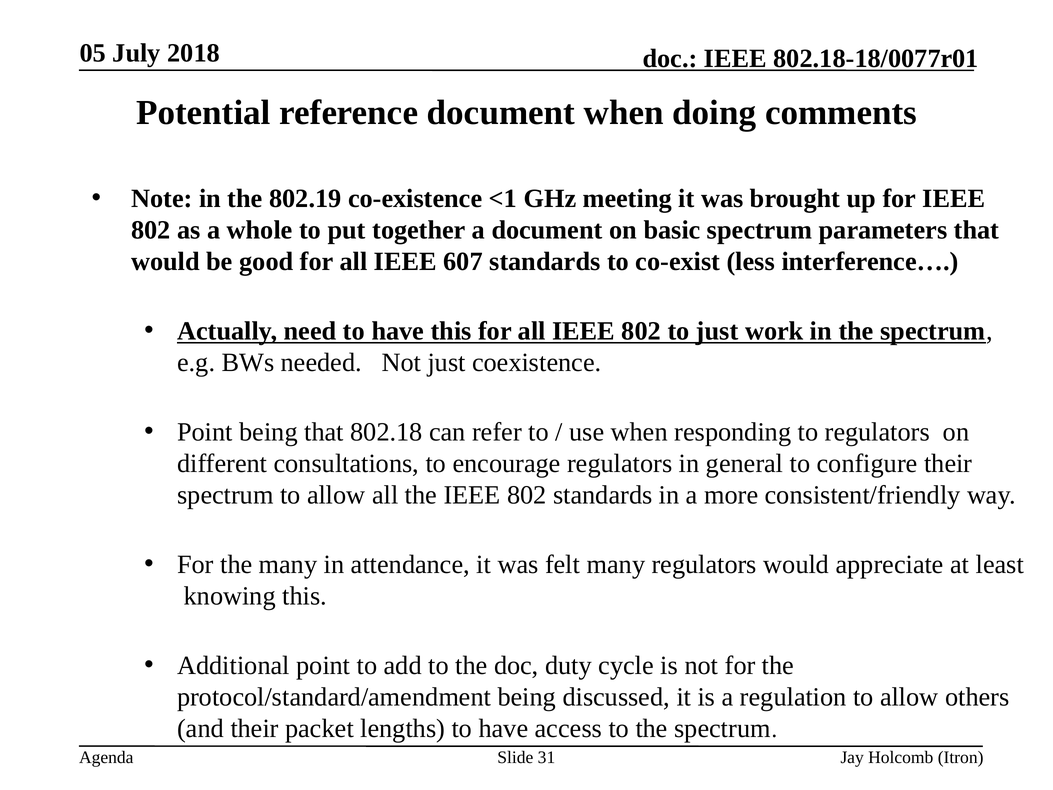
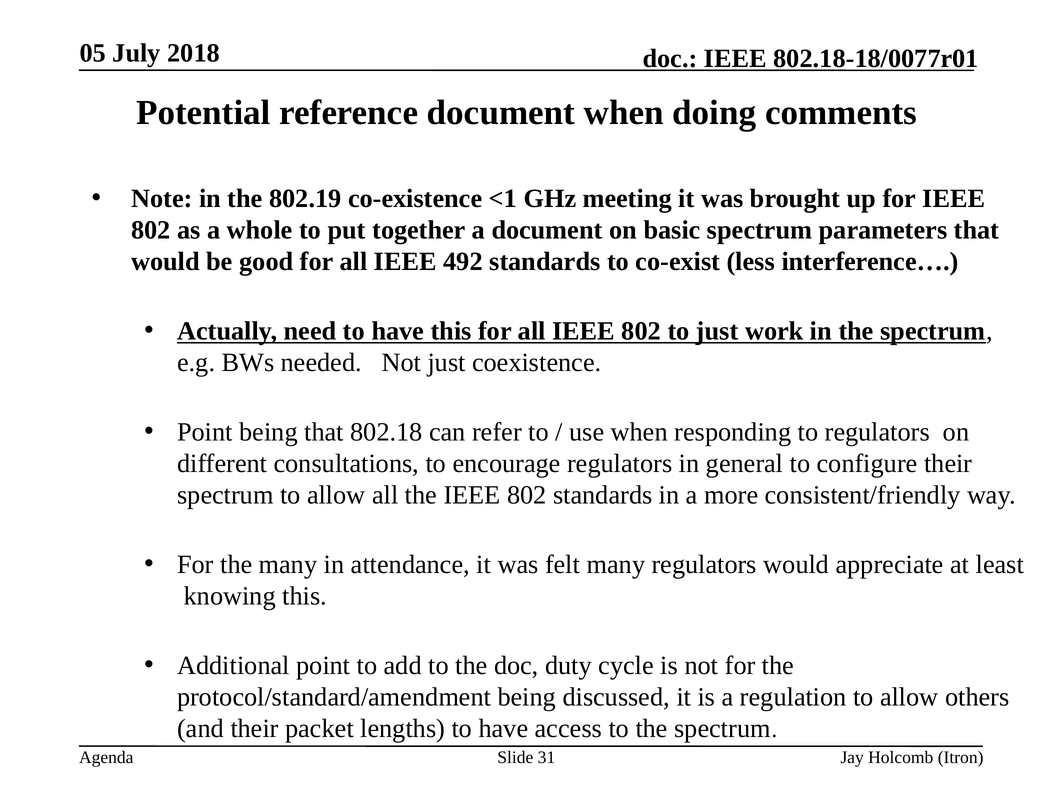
607: 607 -> 492 (463, 262)
